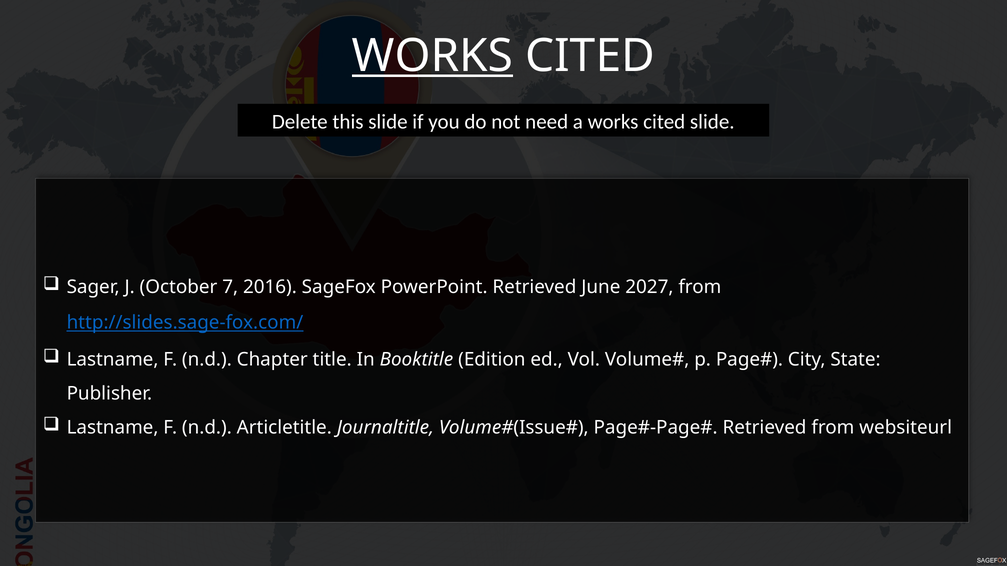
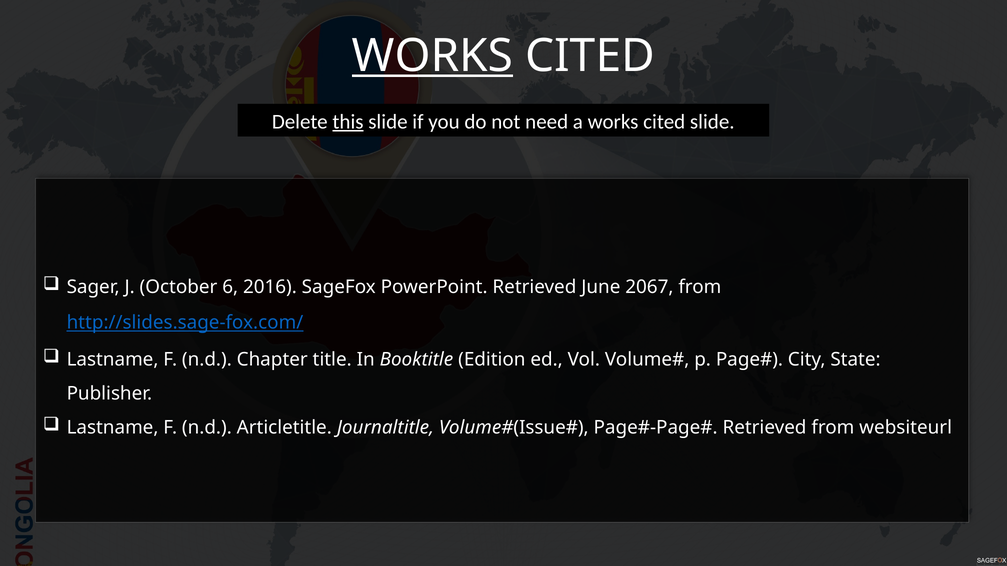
this underline: none -> present (348, 122)
7: 7 -> 6 (230, 287)
2027: 2027 -> 2067 (649, 287)
